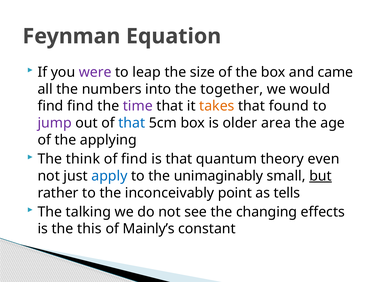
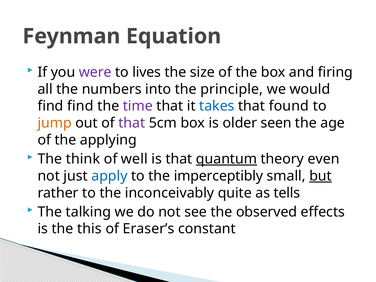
leap: leap -> lives (147, 72)
came: came -> firing (335, 72)
together: together -> principle (232, 89)
takes colour: orange -> blue (217, 106)
jump colour: purple -> orange (55, 123)
that colour: blue -> purple (132, 123)
area: area -> seen (276, 123)
of find: find -> well (134, 159)
quantum underline: none -> present (226, 159)
unimaginably: unimaginably -> imperceptibly (218, 176)
point: point -> quite (235, 193)
changing: changing -> observed (267, 212)
Mainly’s: Mainly’s -> Eraser’s (149, 229)
